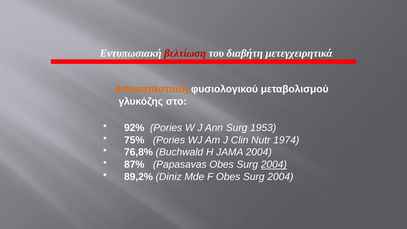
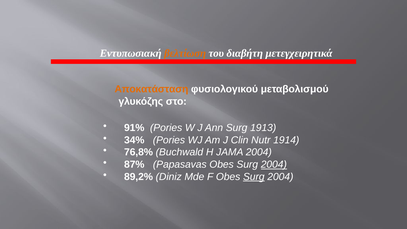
βελτίωση colour: red -> orange (185, 53)
92%: 92% -> 91% (134, 128)
1953: 1953 -> 1913 (263, 128)
75%: 75% -> 34% (134, 140)
1974: 1974 -> 1914 (286, 140)
Surg underline: none -> present (254, 177)
